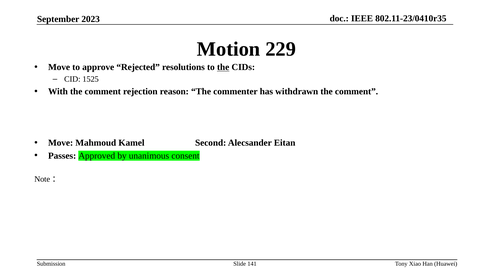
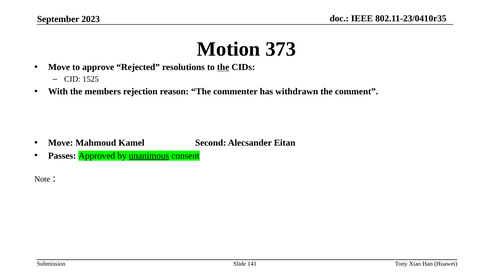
229: 229 -> 373 (281, 49)
With the comment: comment -> members (103, 92)
unanimous underline: none -> present (149, 156)
